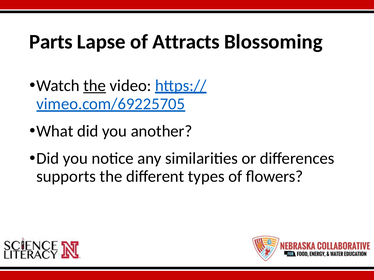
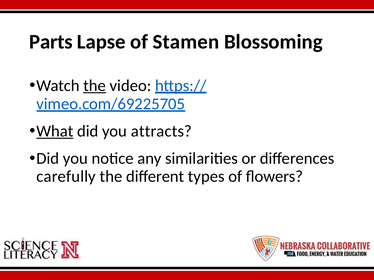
Attracts: Attracts -> Stamen (186, 42)
What underline: none -> present (55, 131)
another: another -> attracts (161, 131)
supports: supports -> carefully (66, 177)
